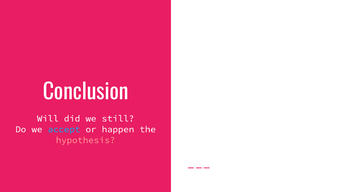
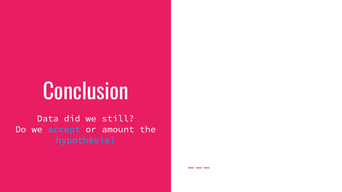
Will: Will -> Data (48, 119)
happen: happen -> amount (118, 130)
hypothesis colour: pink -> light blue (86, 140)
